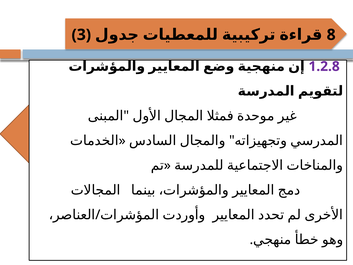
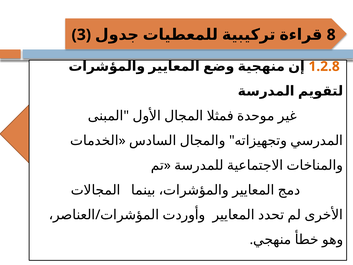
1.2.8 colour: purple -> orange (324, 66)
